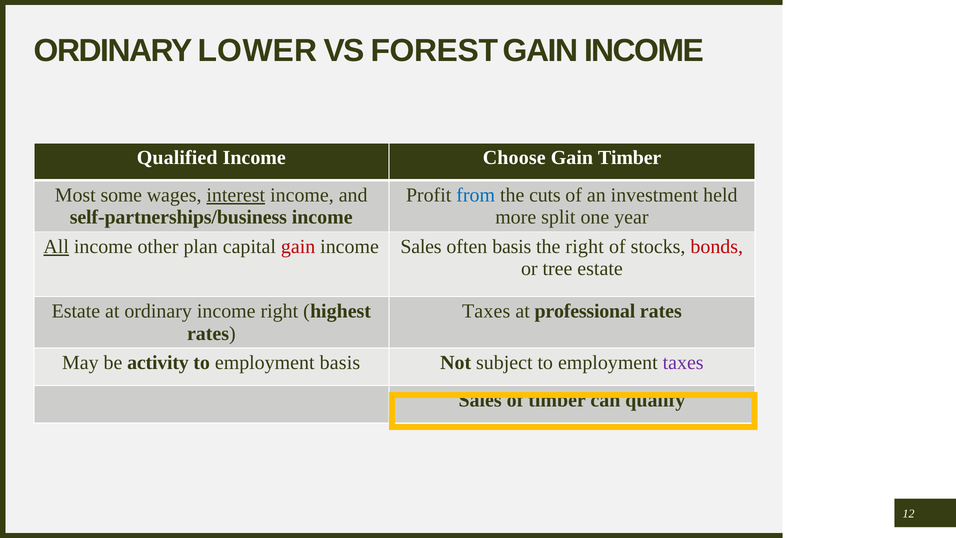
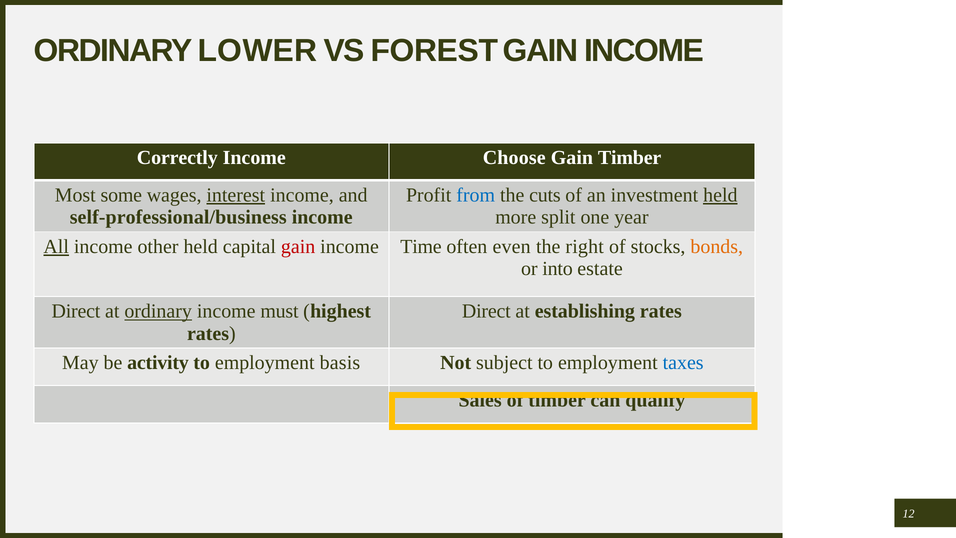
Qualified: Qualified -> Correctly (177, 158)
held underline: none -> present (720, 195)
self-partnerships/business: self-partnerships/business -> self-professional/business (178, 217)
other plan: plan -> held (201, 246)
income Sales: Sales -> Time (421, 246)
often basis: basis -> even (512, 246)
bonds colour: red -> orange (717, 246)
tree: tree -> into (558, 269)
Estate: Estate -> Direct (76, 311)
ordinary underline: none -> present (158, 311)
income right: right -> must (279, 311)
Taxes: Taxes -> Direct (486, 311)
professional: professional -> establishing (585, 311)
taxes colour: purple -> blue (683, 363)
